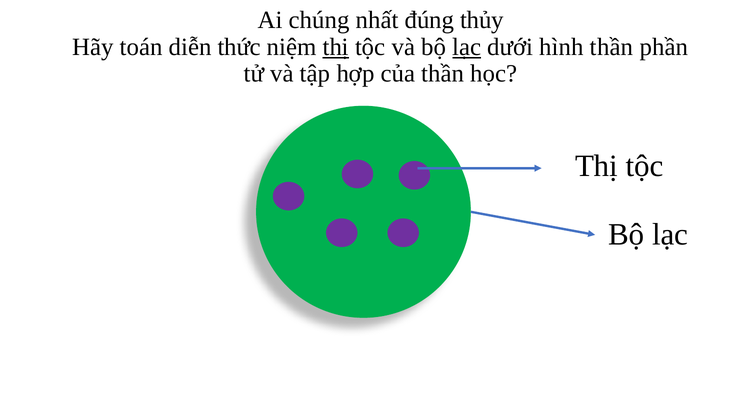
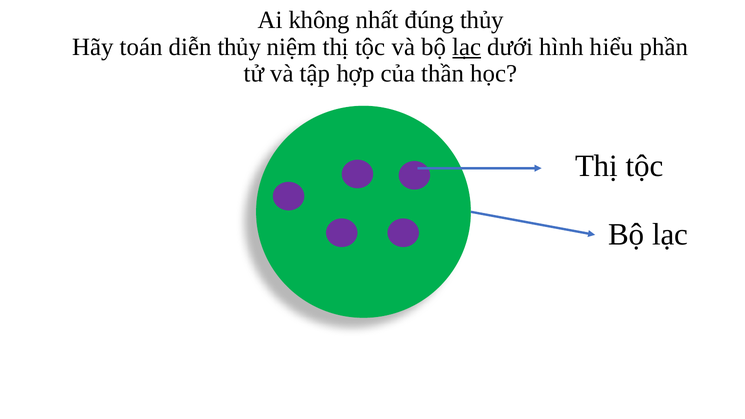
chúng: chúng -> không (319, 20)
diễn thức: thức -> thủy (239, 47)
thị underline: present -> none (336, 47)
hình thần: thần -> hiểu (612, 47)
